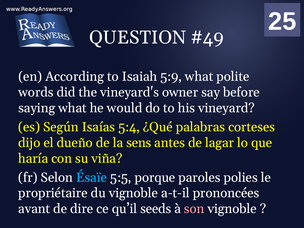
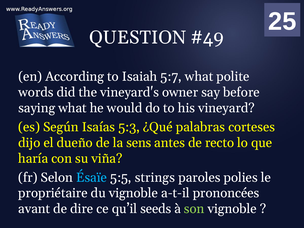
5:9: 5:9 -> 5:7 (171, 77)
5:4: 5:4 -> 5:3 (129, 127)
lagar: lagar -> recto (220, 143)
porque: porque -> strings (155, 177)
son colour: pink -> light green (194, 209)
